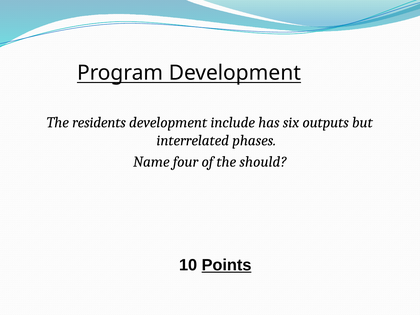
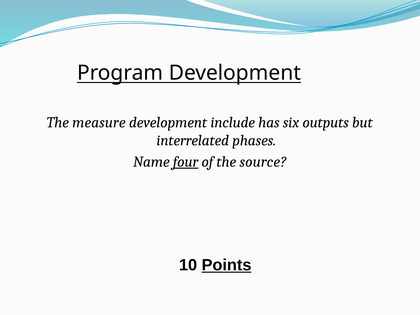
residents: residents -> measure (99, 122)
four underline: none -> present (186, 162)
should: should -> source (263, 162)
